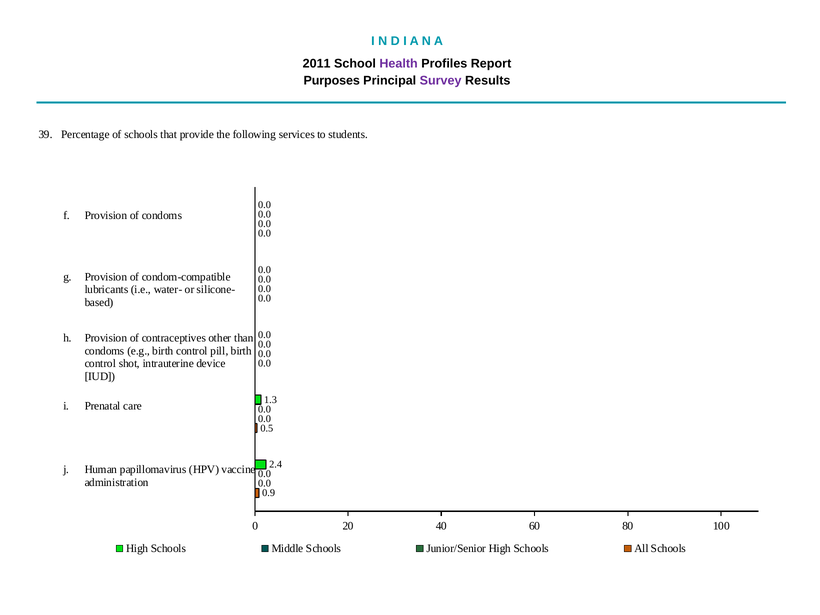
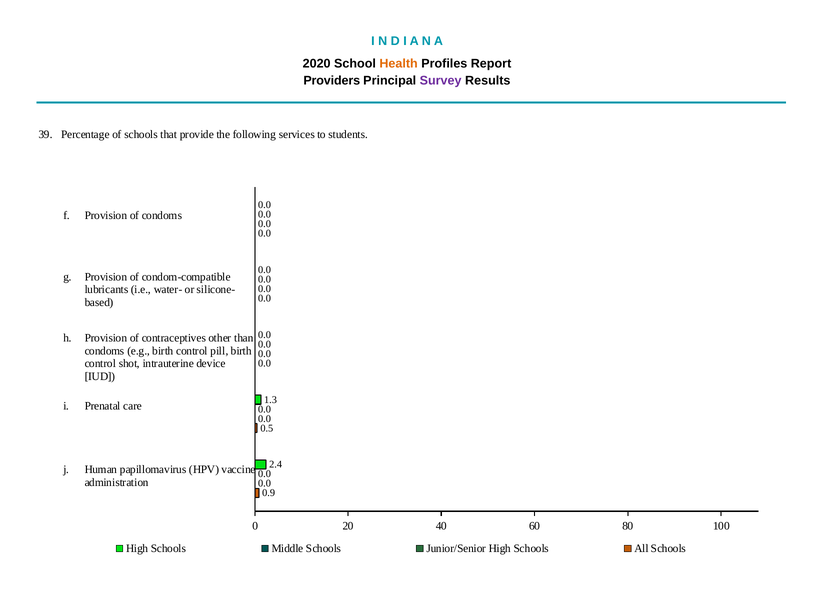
2011: 2011 -> 2020 (317, 64)
Health colour: purple -> orange (399, 64)
Purposes: Purposes -> Providers (332, 81)
